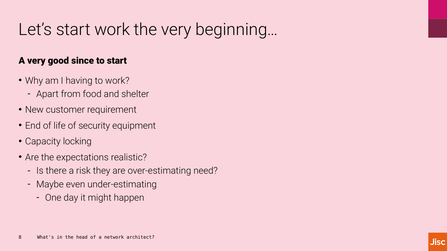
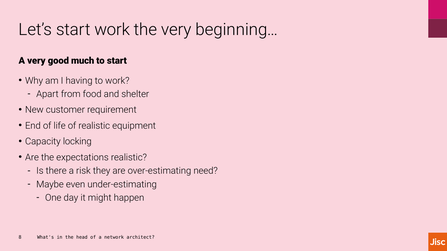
since: since -> much (83, 61)
of security: security -> realistic (94, 126)
